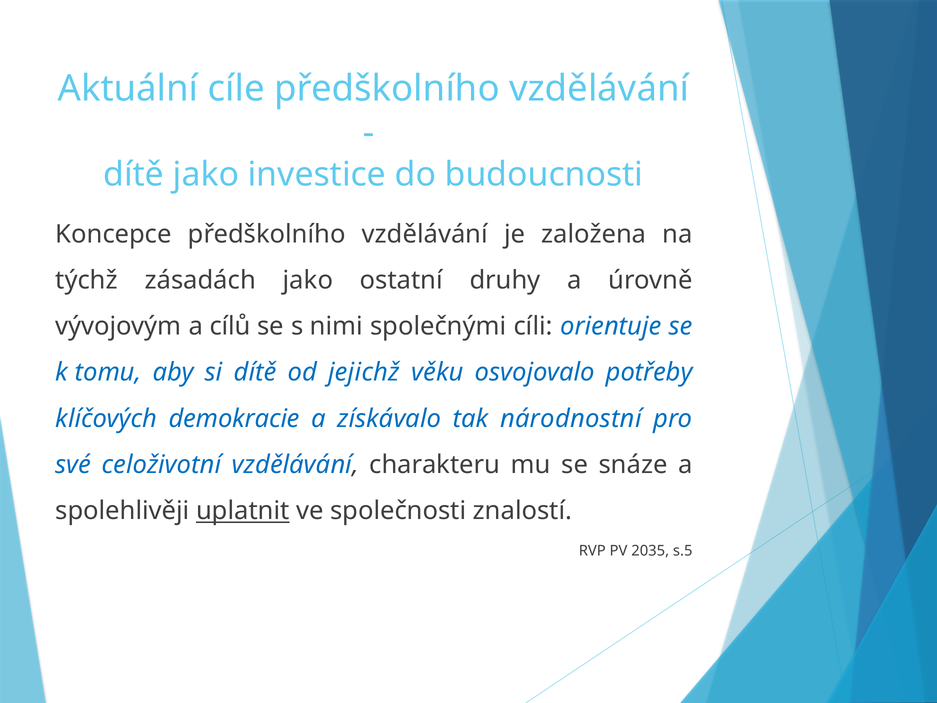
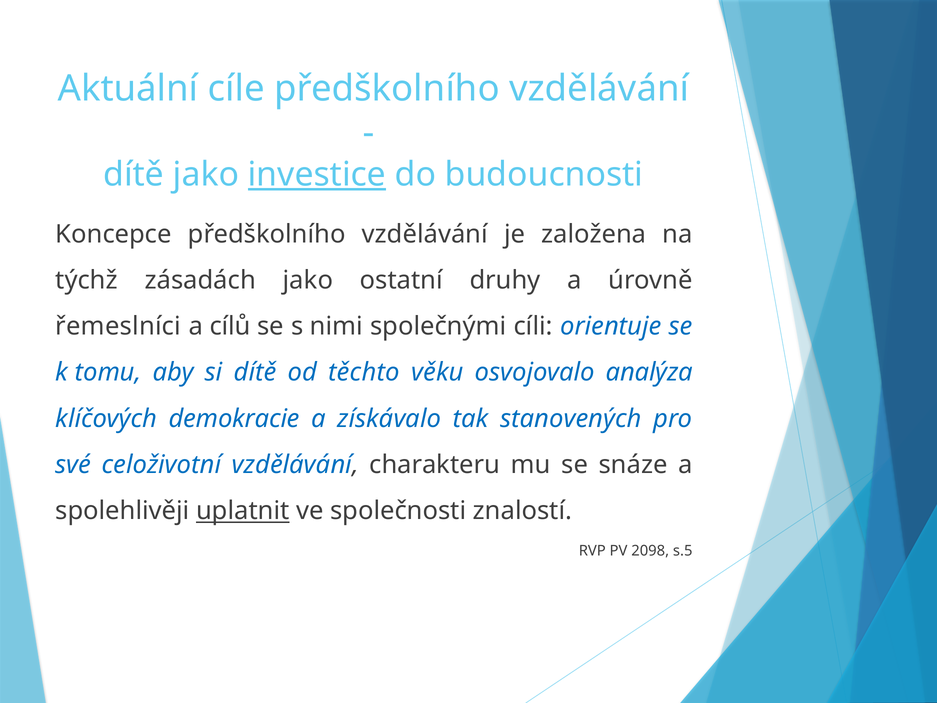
investice underline: none -> present (317, 175)
vývojovým: vývojovým -> řemeslníci (118, 326)
jejichž: jejichž -> těchto (364, 372)
potřeby: potřeby -> analýza (649, 372)
národnostní: národnostní -> stanovených (571, 419)
2035: 2035 -> 2098 (650, 550)
